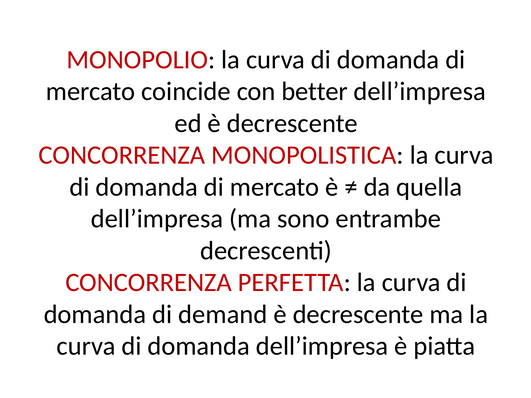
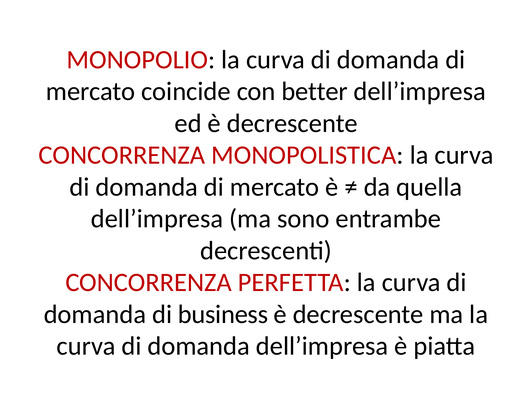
demand: demand -> business (223, 315)
